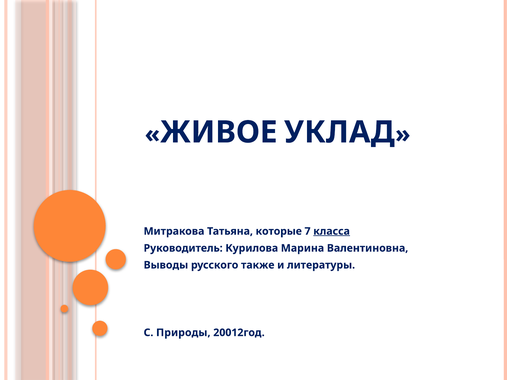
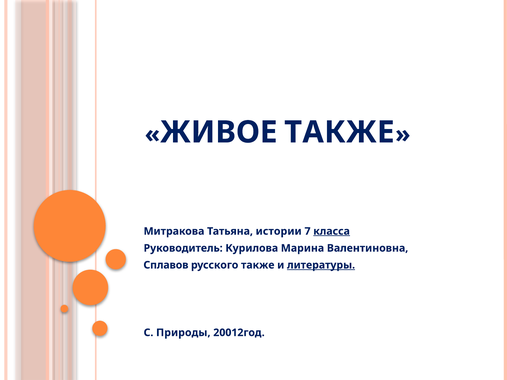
ЖИВОЕ УКЛАД: УКЛАД -> ТАКЖЕ (339, 132)
которые: которые -> истории (279, 231)
Выводы: Выводы -> Сплавов (166, 265)
литературы underline: none -> present (321, 265)
